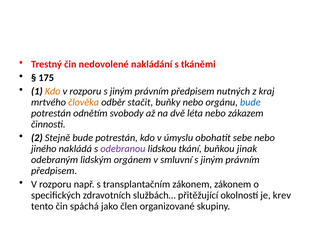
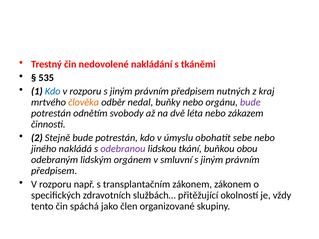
175: 175 -> 535 (46, 78)
Kdo colour: orange -> blue (53, 91)
stačit: stačit -> nedal (140, 102)
bude colour: blue -> purple (250, 102)
jinak: jinak -> obou (247, 149)
krev: krev -> vždy (282, 195)
